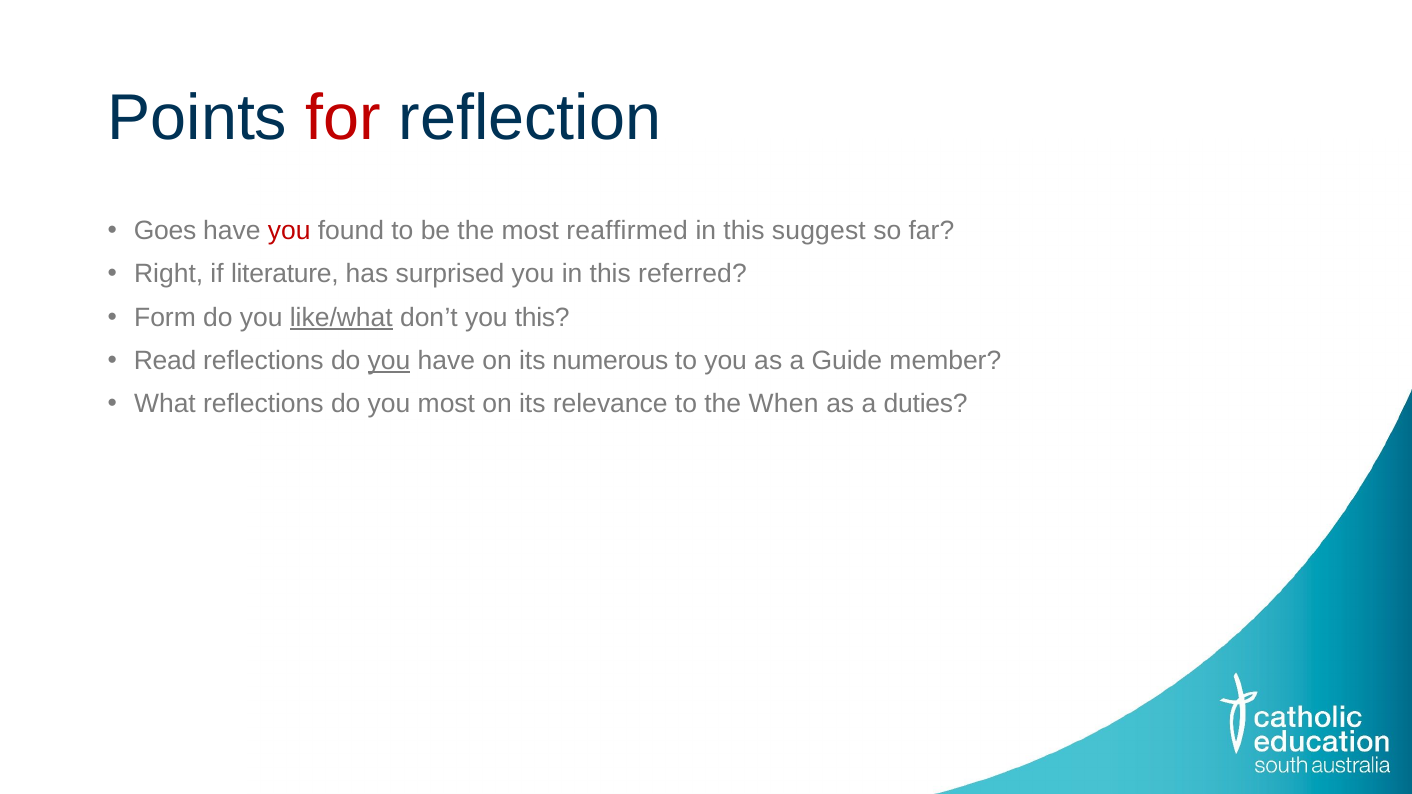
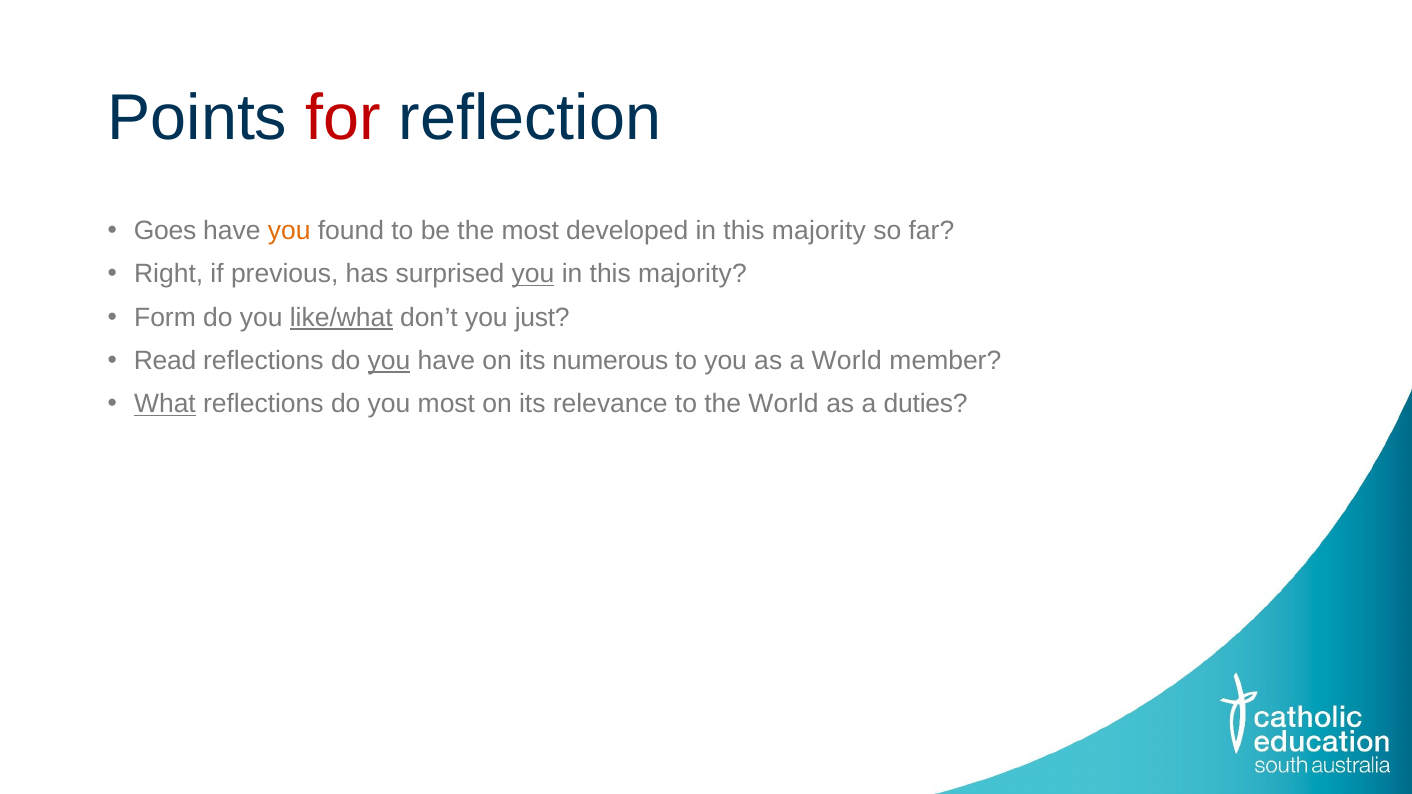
you colour: red -> orange (289, 231)
reaffirmed: reaffirmed -> developed (627, 231)
suggest: suggest -> majority (819, 231)
literature: literature -> previous (285, 274)
you underline: none -> present (533, 274)
referred: referred -> majority (692, 274)
you this: this -> just (542, 318)
a Guide: Guide -> World (847, 361)
What underline: none -> present (165, 404)
the When: When -> World (784, 404)
